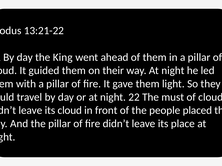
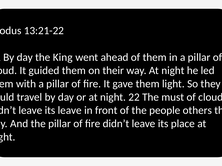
its cloud: cloud -> leave (70, 111)
placed: placed -> others (197, 111)
